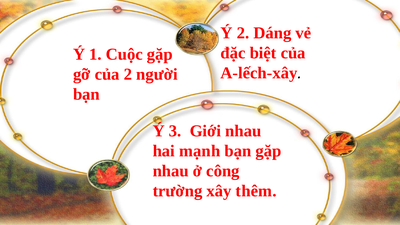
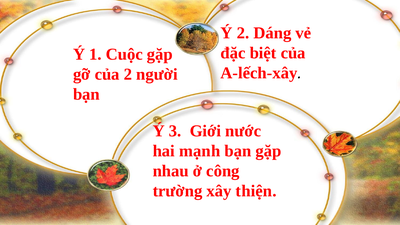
Giới nhau: nhau -> nước (243, 131)
thêm: thêm -> thiện (256, 191)
